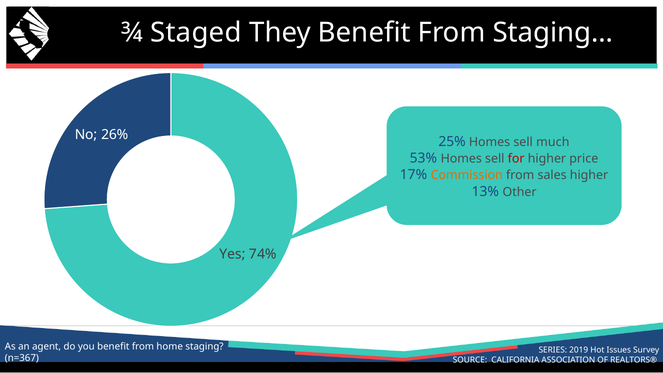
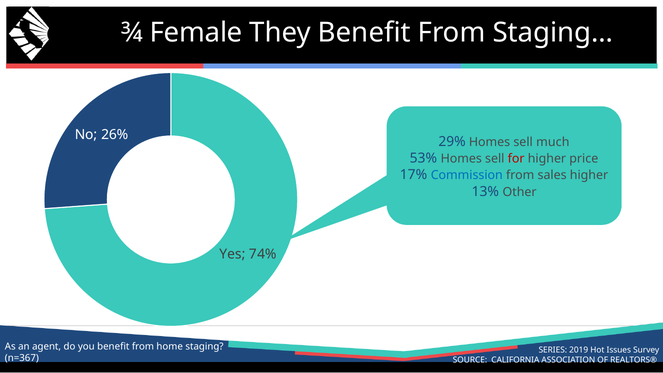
Staged: Staged -> Female (196, 33)
25%: 25% -> 29% (452, 142)
Commission colour: orange -> blue (467, 175)
